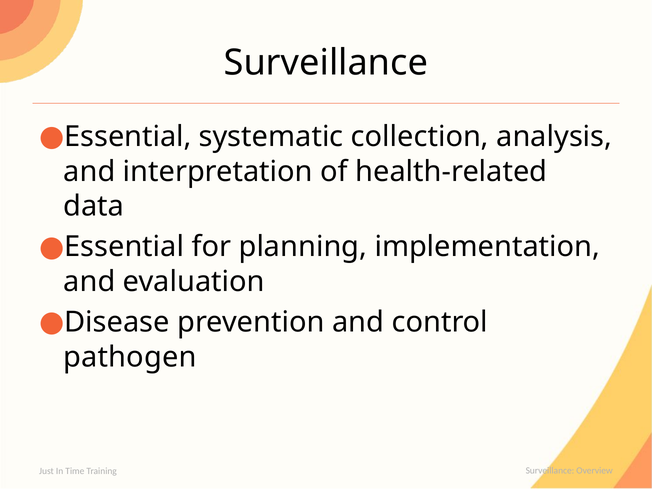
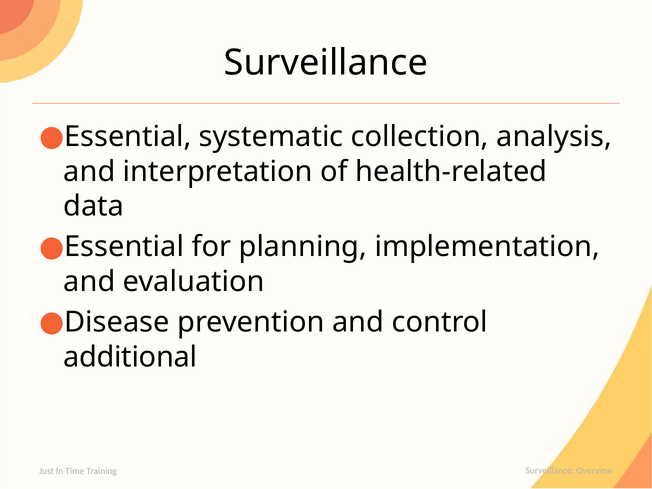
pathogen: pathogen -> additional (130, 357)
